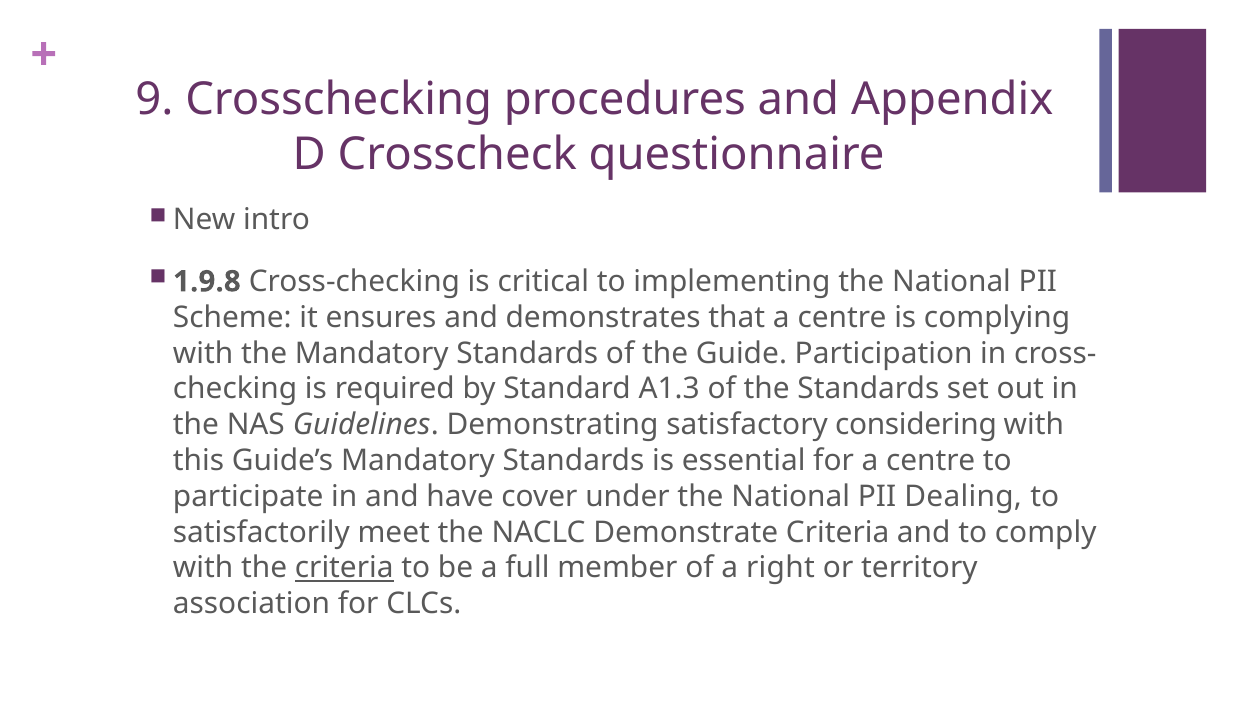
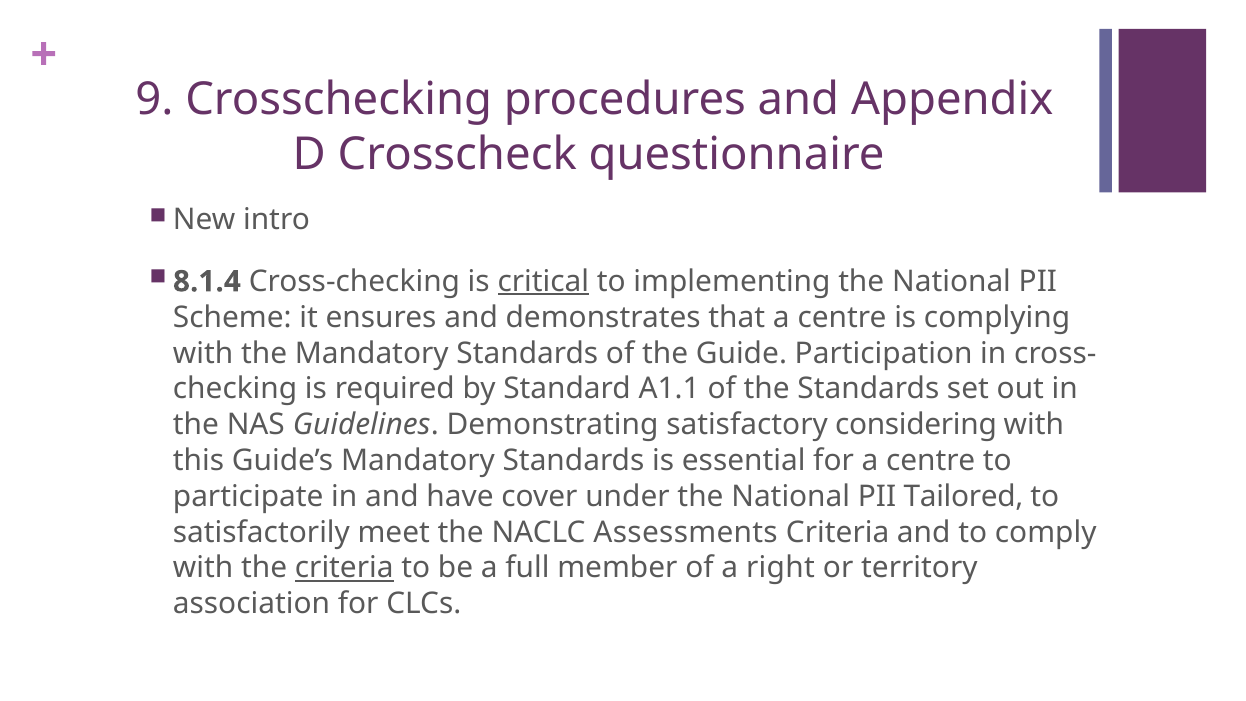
1.9.8: 1.9.8 -> 8.1.4 (207, 282)
critical underline: none -> present (543, 282)
A1.3: A1.3 -> A1.1 (669, 389)
Dealing: Dealing -> Tailored (963, 496)
Demonstrate: Demonstrate -> Assessments (686, 532)
